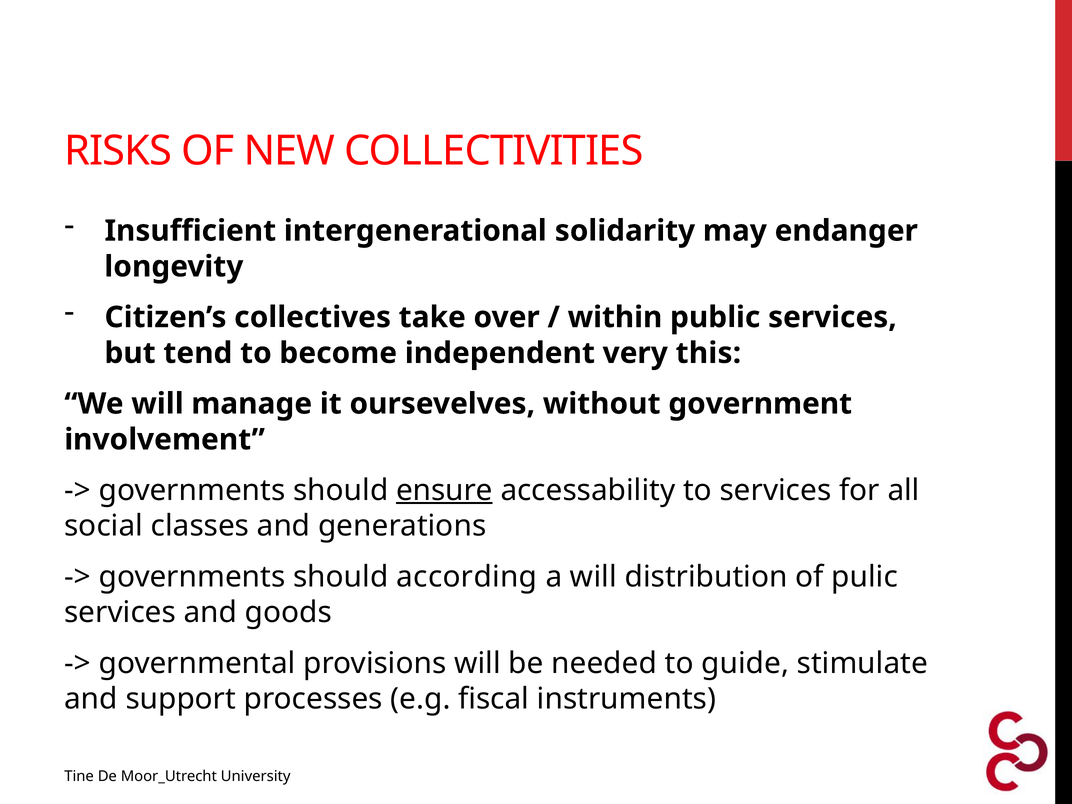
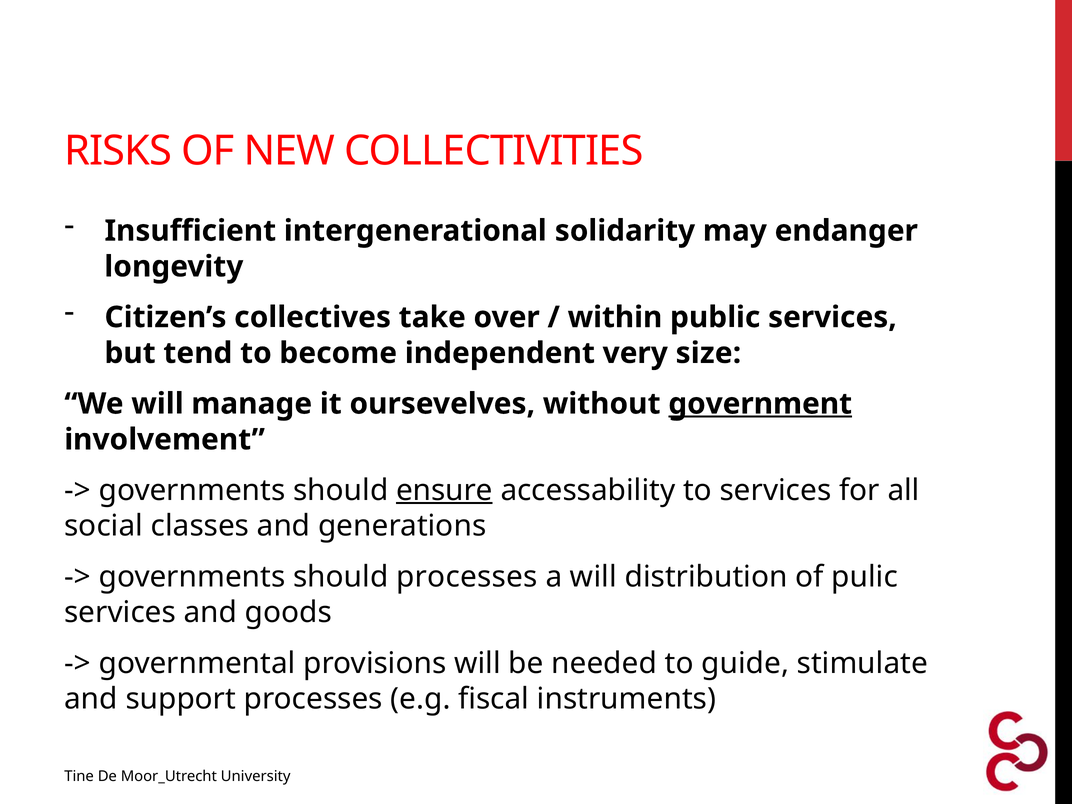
this: this -> size (708, 353)
government underline: none -> present (760, 404)
should according: according -> processes (467, 577)
